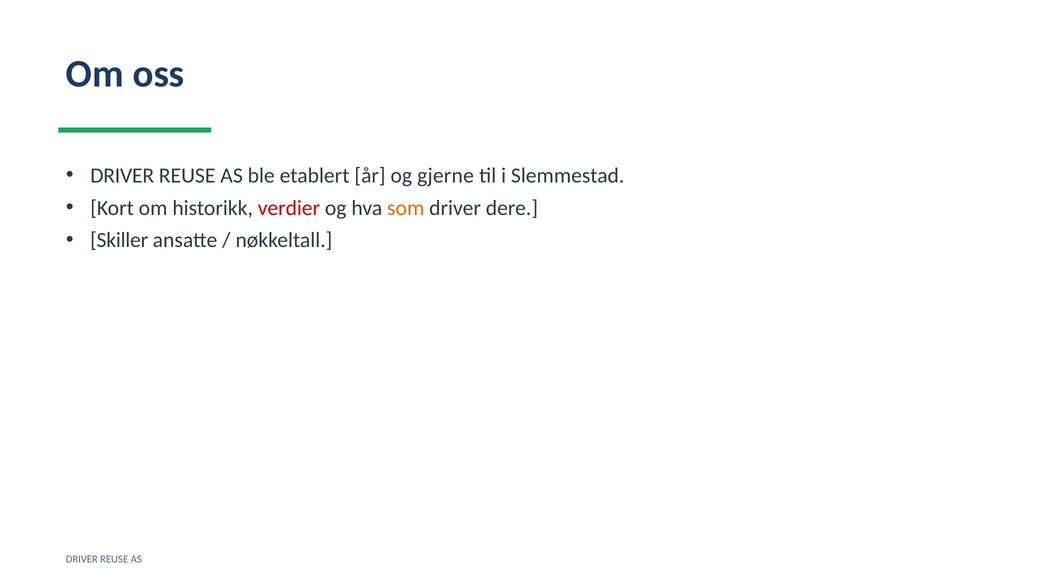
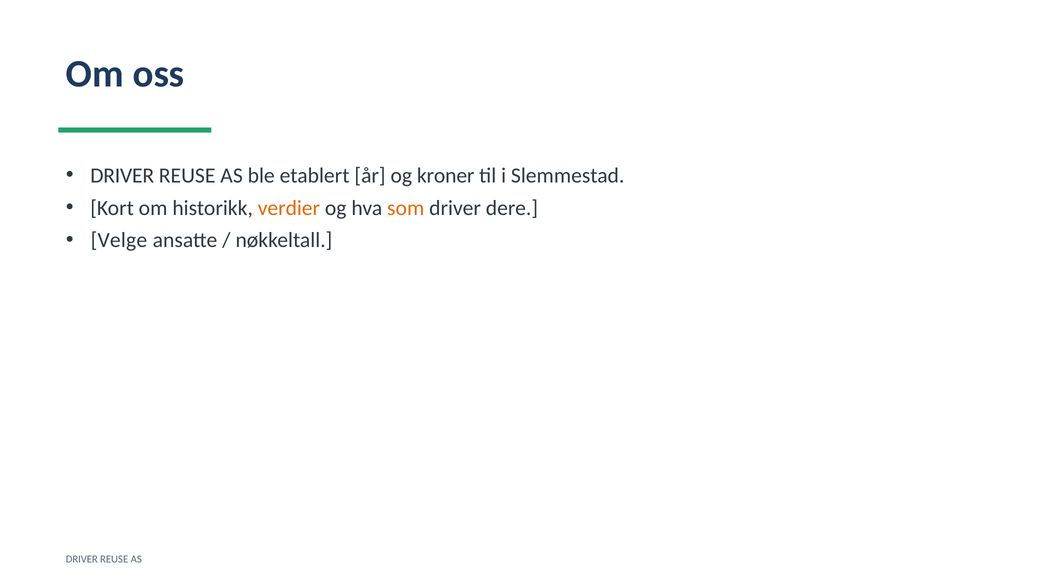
gjerne: gjerne -> kroner (446, 176)
verdier colour: red -> orange (289, 208)
Skiller: Skiller -> Velge (119, 240)
